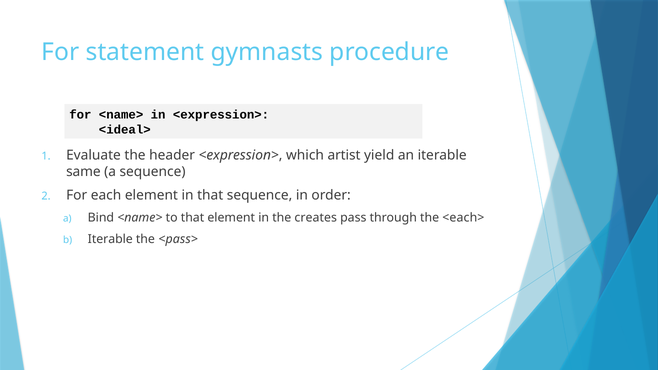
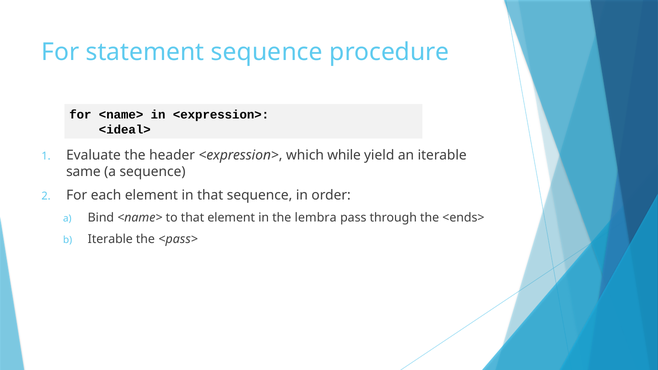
statement gymnasts: gymnasts -> sequence (267, 52)
artist: artist -> while (344, 156)
creates: creates -> lembra (316, 218)
<each>: <each> -> <ends> (463, 218)
